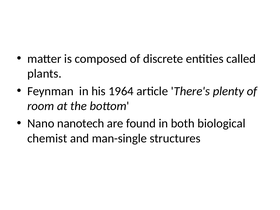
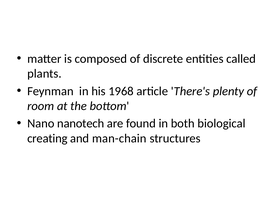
1964: 1964 -> 1968 (121, 91)
chemist: chemist -> creating (47, 138)
man-single: man-single -> man-chain (119, 138)
